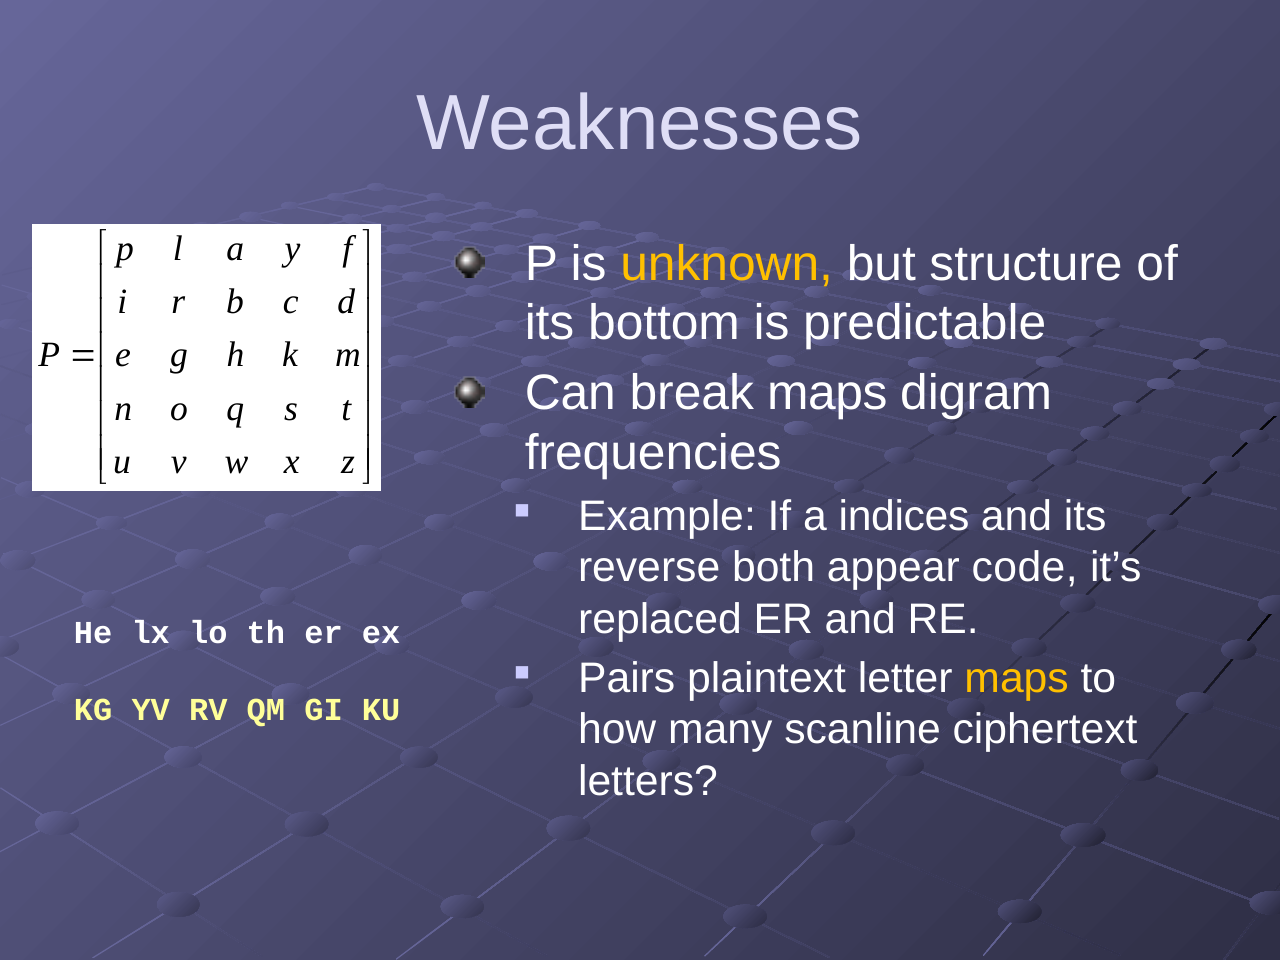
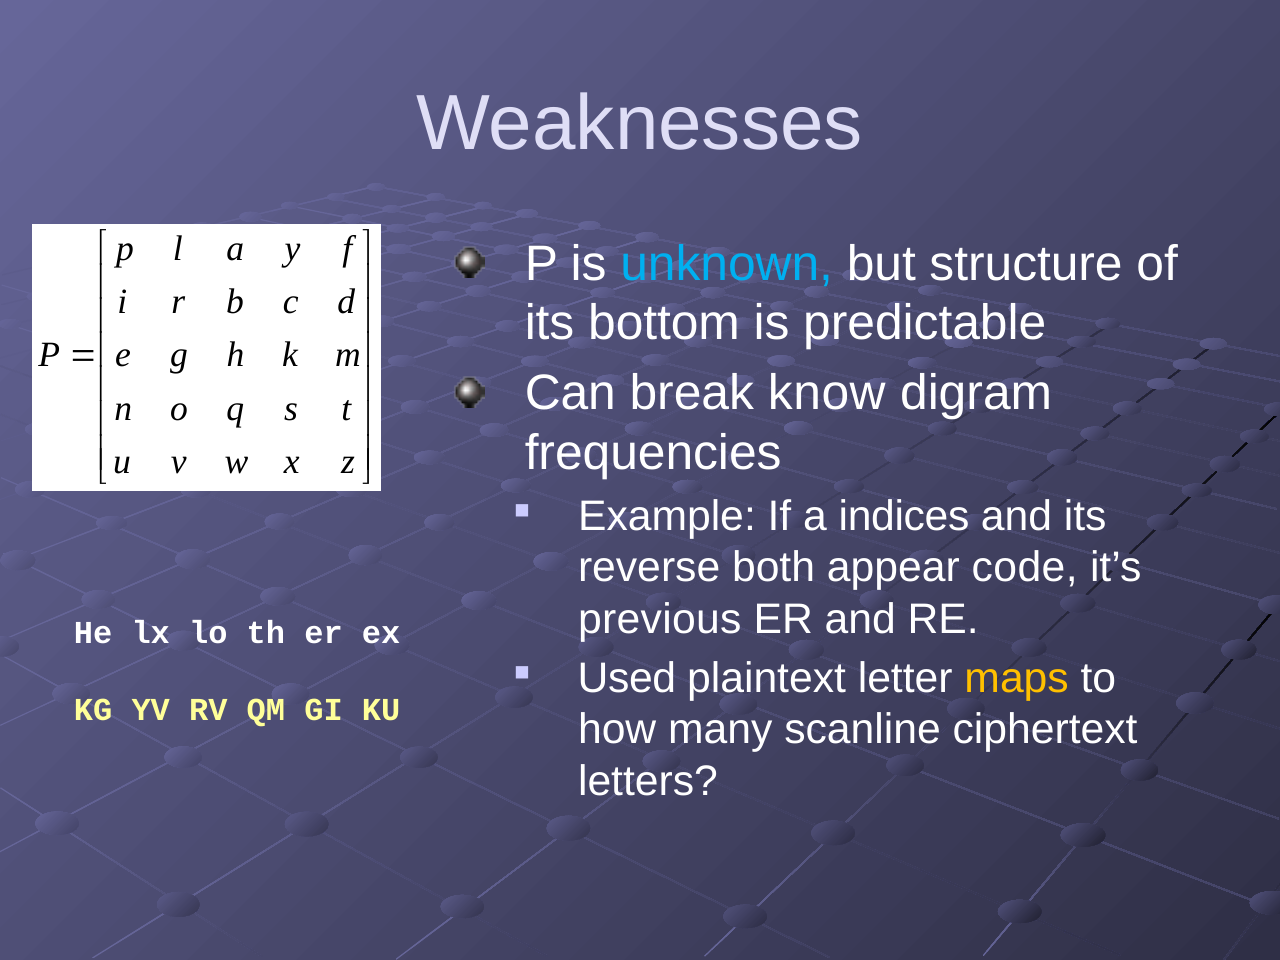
unknown colour: yellow -> light blue (727, 264)
break maps: maps -> know (827, 393)
replaced: replaced -> previous (660, 619)
Pairs: Pairs -> Used (627, 679)
